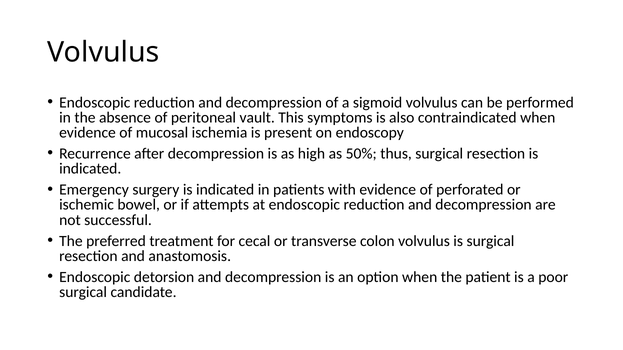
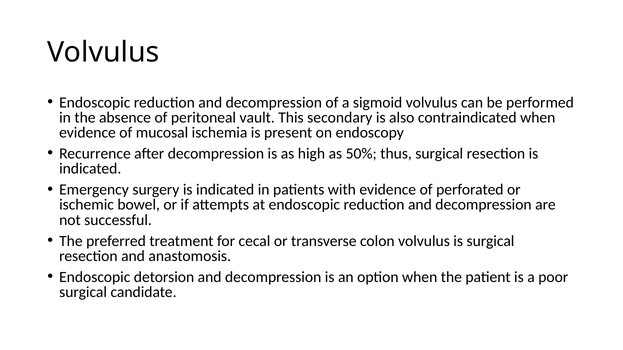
symptoms: symptoms -> secondary (340, 118)
